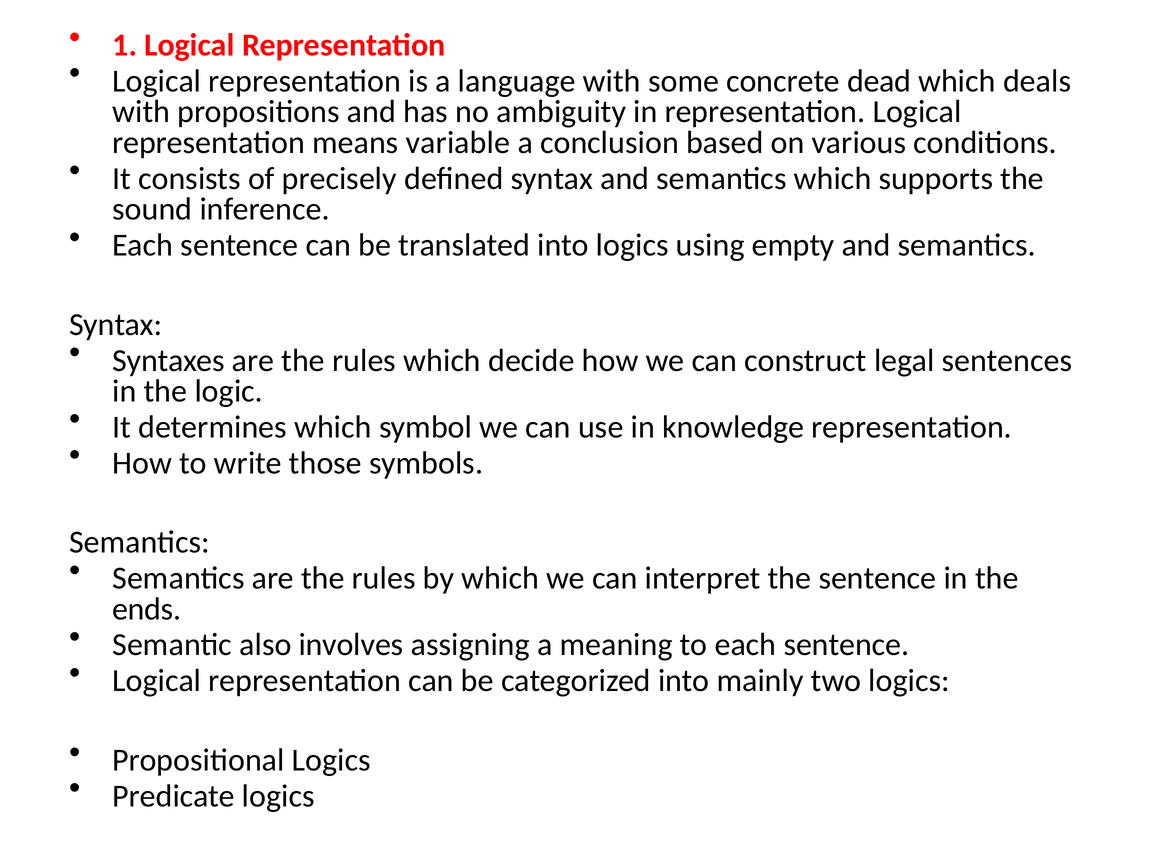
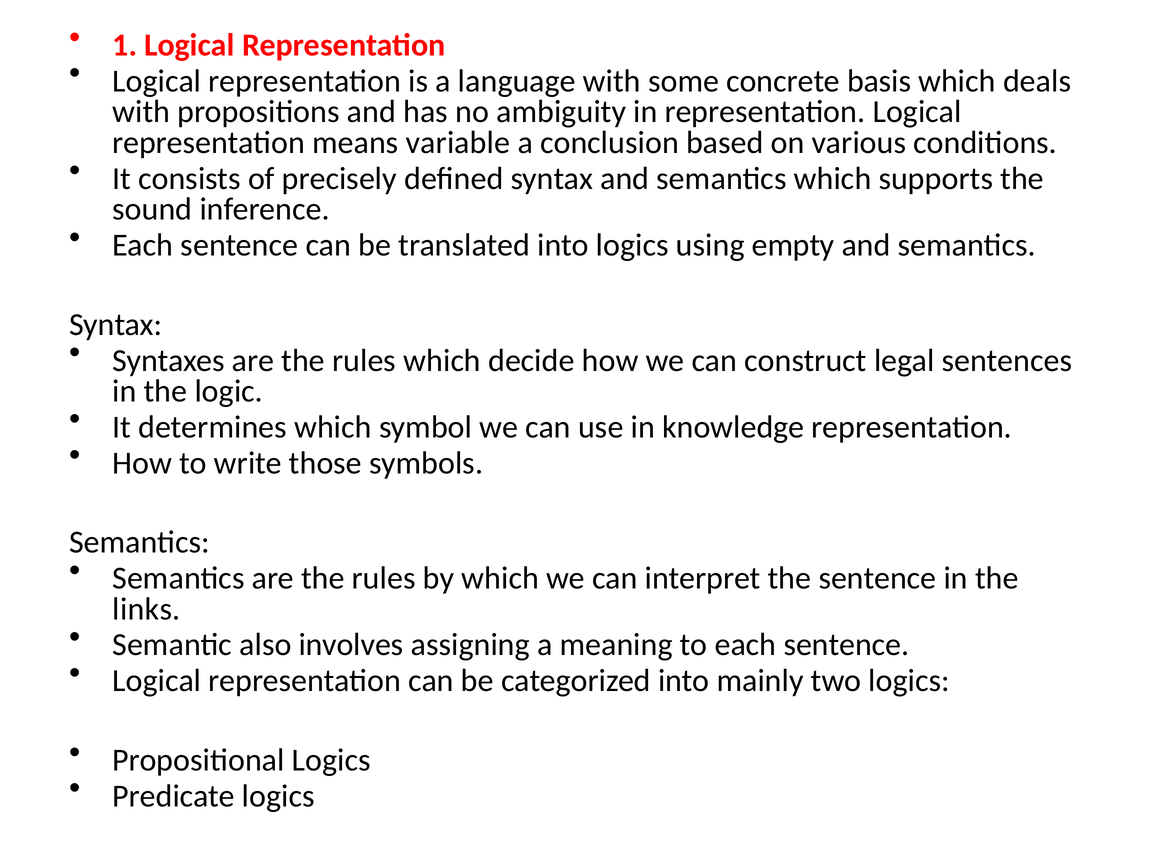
dead: dead -> basis (879, 81)
ends: ends -> links (146, 609)
